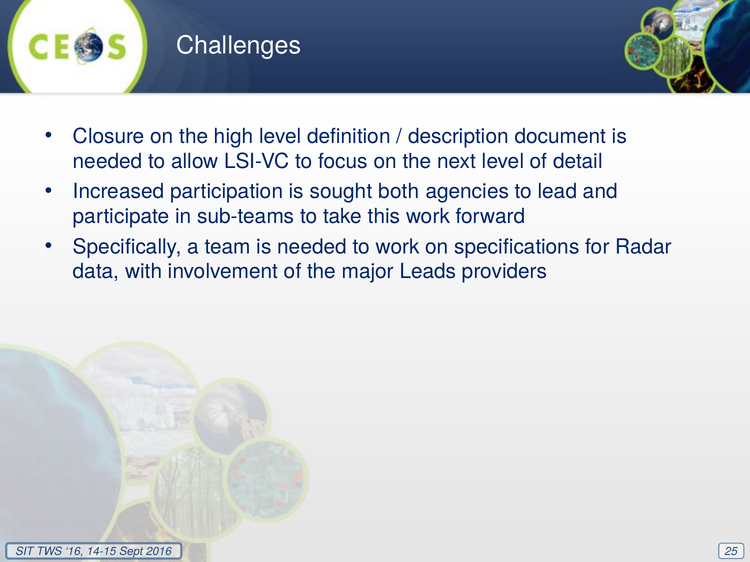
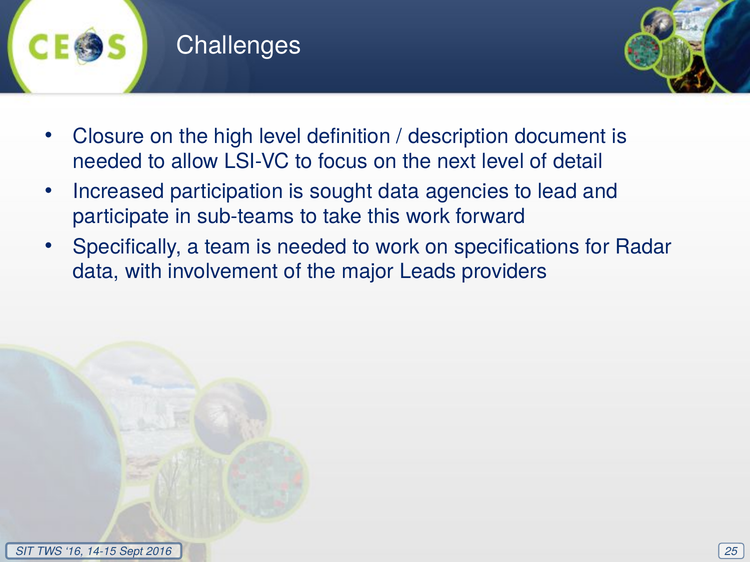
sought both: both -> data (399, 192)
